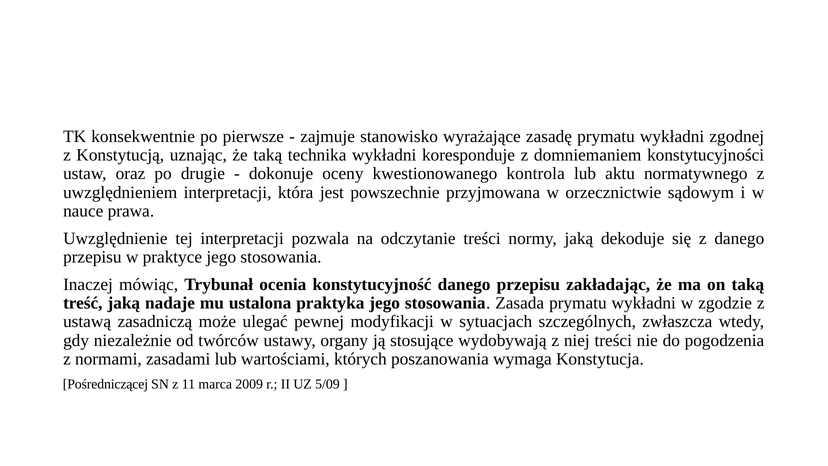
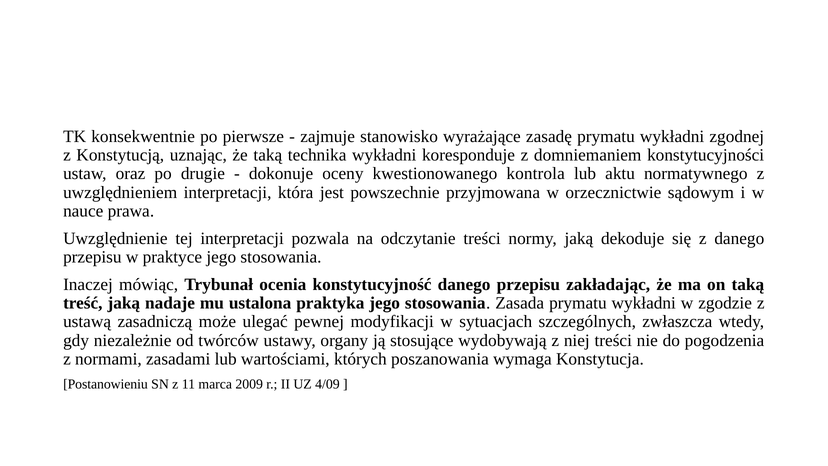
Pośredniczącej: Pośredniczącej -> Postanowieniu (105, 384)
5/09: 5/09 -> 4/09 (327, 384)
